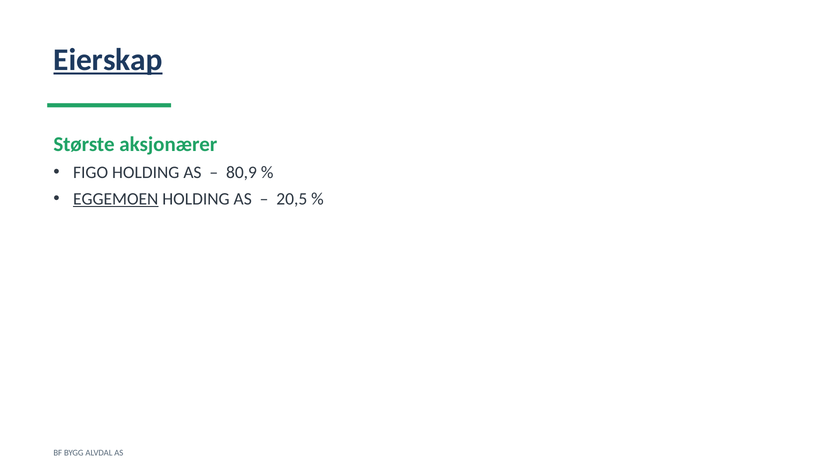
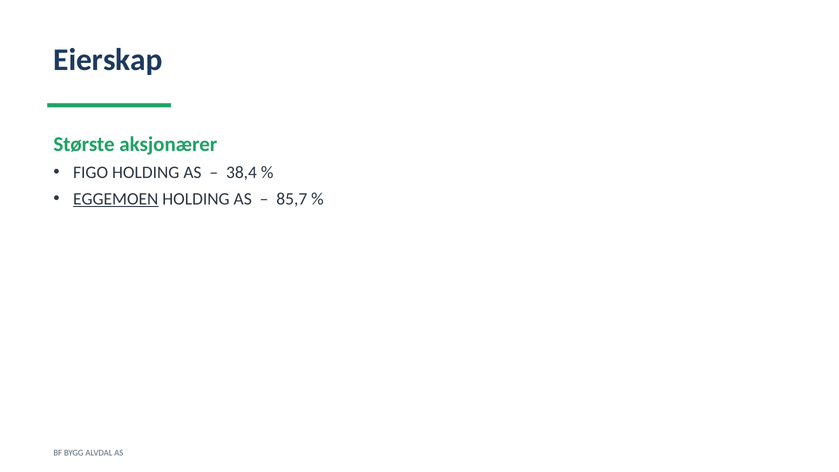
Eierskap underline: present -> none (108, 60)
80,9: 80,9 -> 38,4 (241, 173)
20,5: 20,5 -> 85,7 (292, 199)
